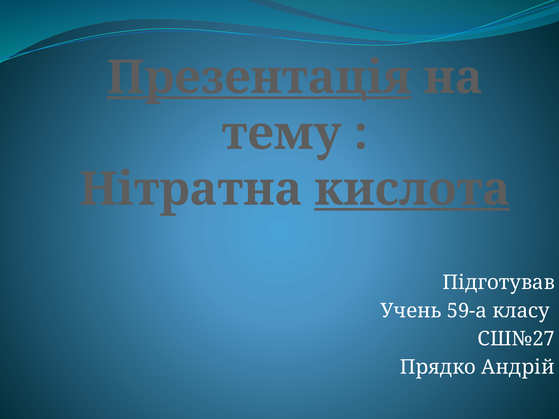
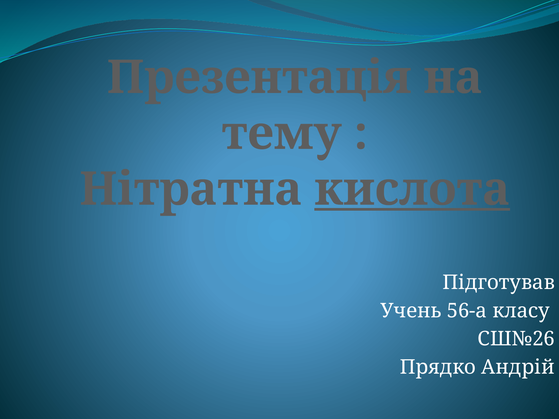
Презентація underline: present -> none (259, 78)
59-а: 59-а -> 56-а (467, 311)
СШ№27: СШ№27 -> СШ№26 (516, 339)
